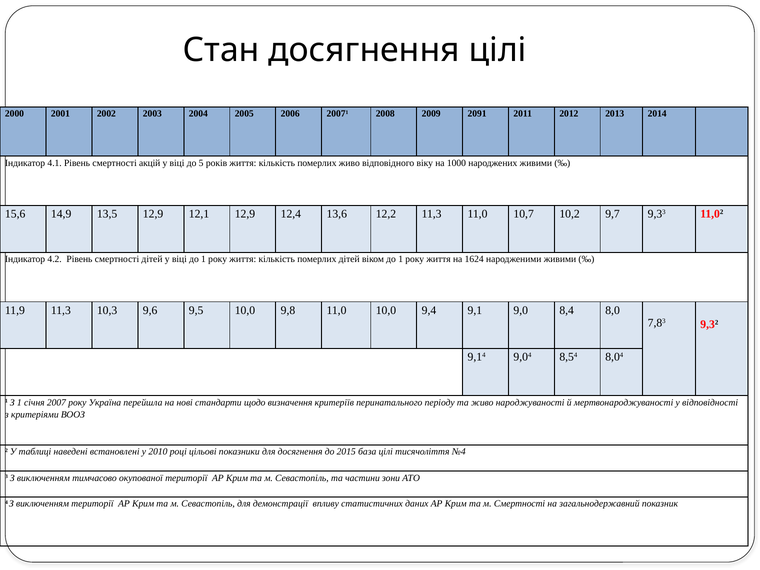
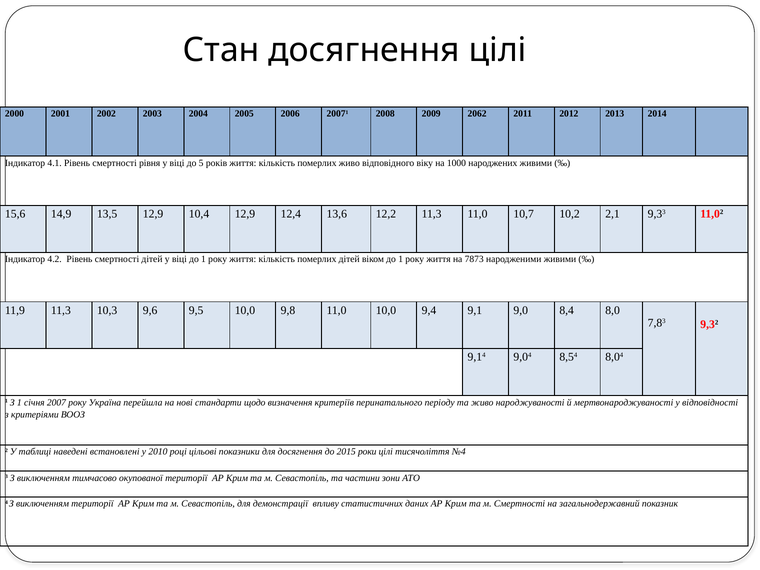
2091: 2091 -> 2062 (477, 114)
акцій: акцій -> рівня (150, 163)
12,1: 12,1 -> 10,4 (199, 214)
9,7: 9,7 -> 2,1 (613, 214)
1624: 1624 -> 7873 (474, 259)
база: база -> роки (367, 452)
